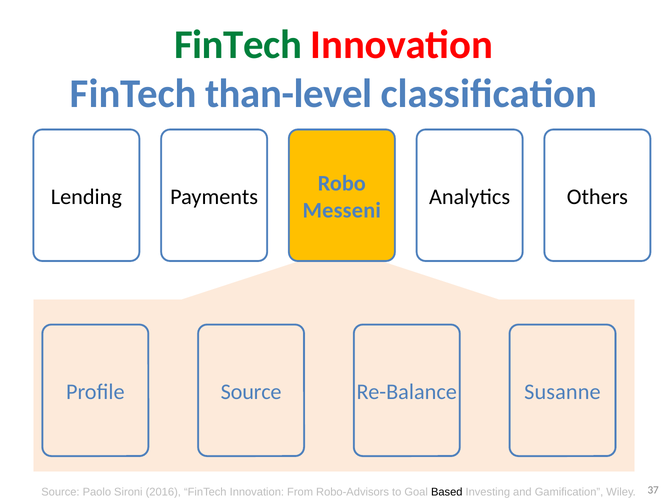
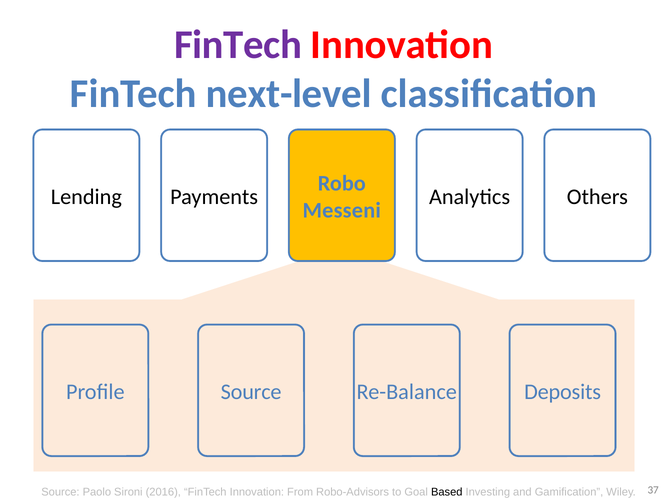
FinTech colour: green -> purple (238, 45)
than-level: than-level -> next-level (289, 94)
Susanne: Susanne -> Deposits (563, 392)
